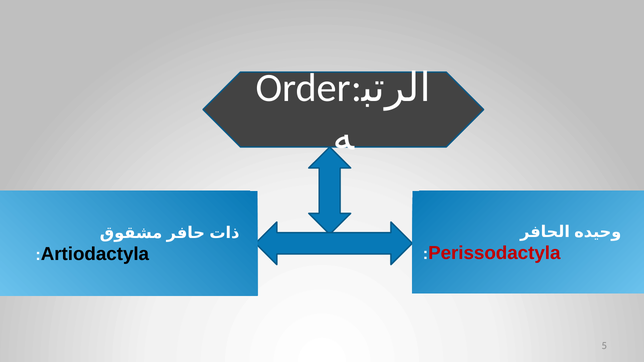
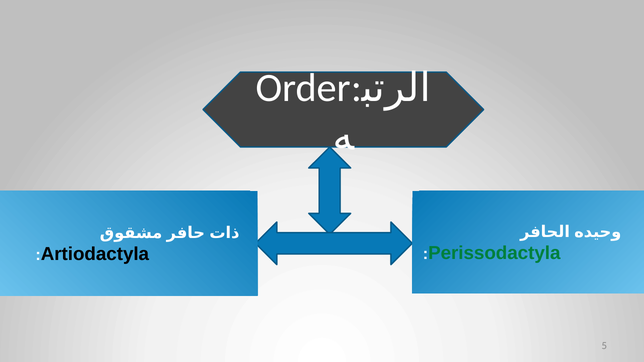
Perissodactyla colour: red -> green (494, 253)
